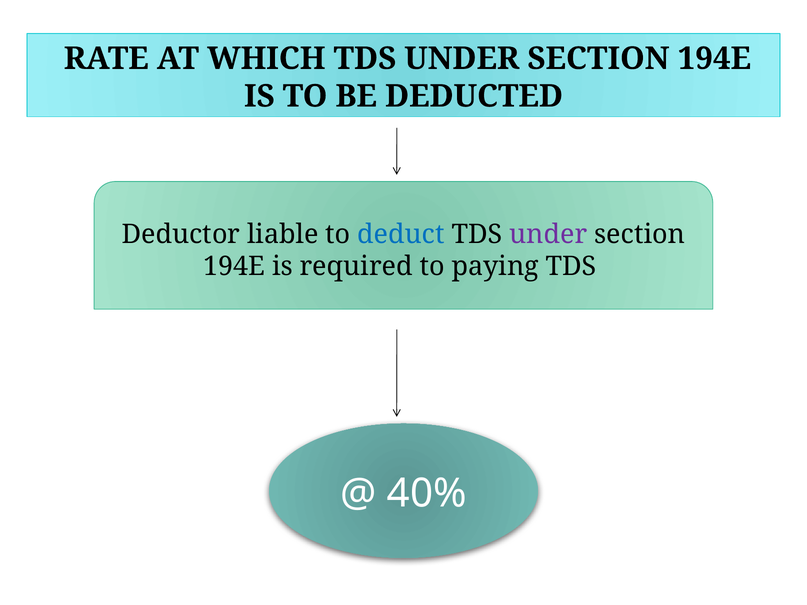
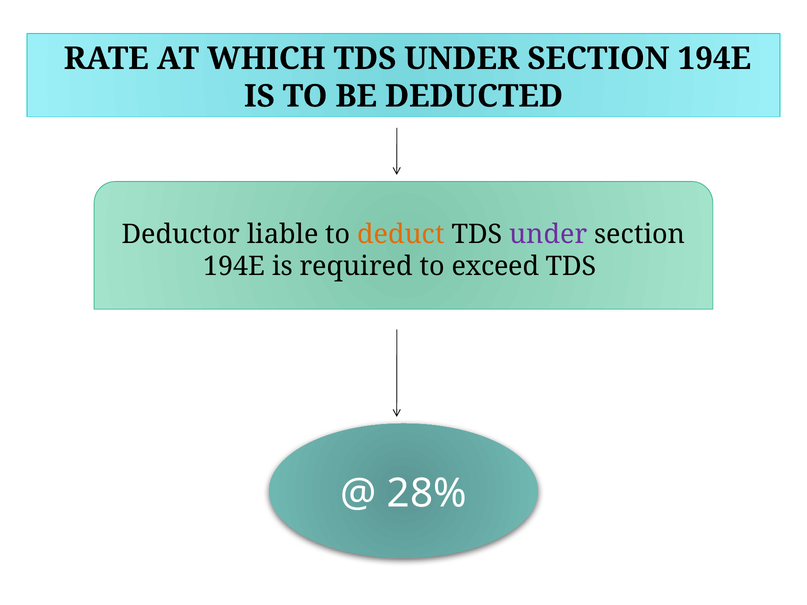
deduct colour: blue -> orange (401, 234)
paying: paying -> exceed (495, 267)
40%: 40% -> 28% (427, 494)
